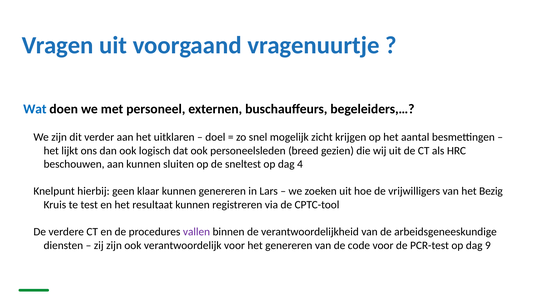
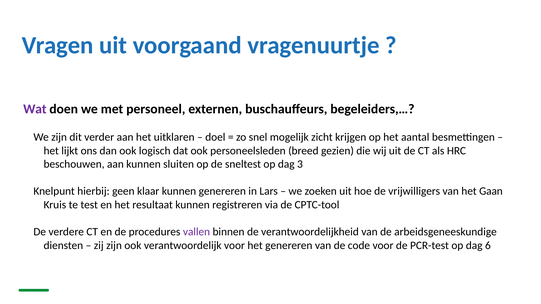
Wat colour: blue -> purple (35, 109)
4: 4 -> 3 (300, 164)
Bezig: Bezig -> Gaan (491, 191)
9: 9 -> 6 (488, 246)
